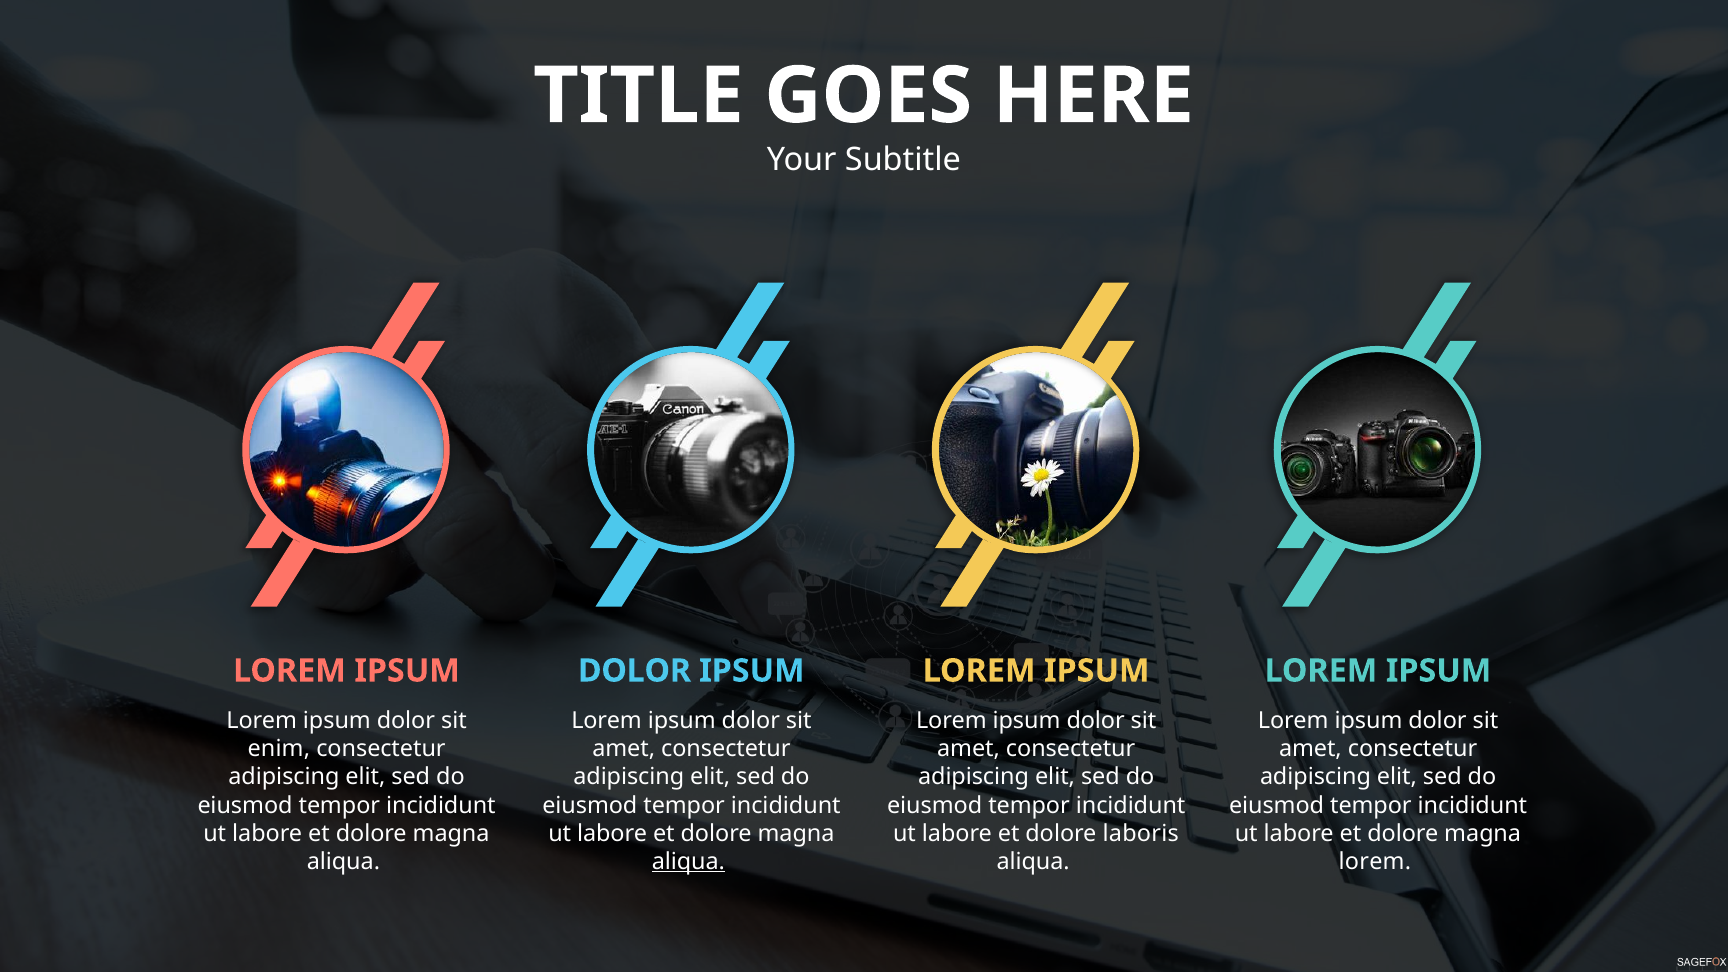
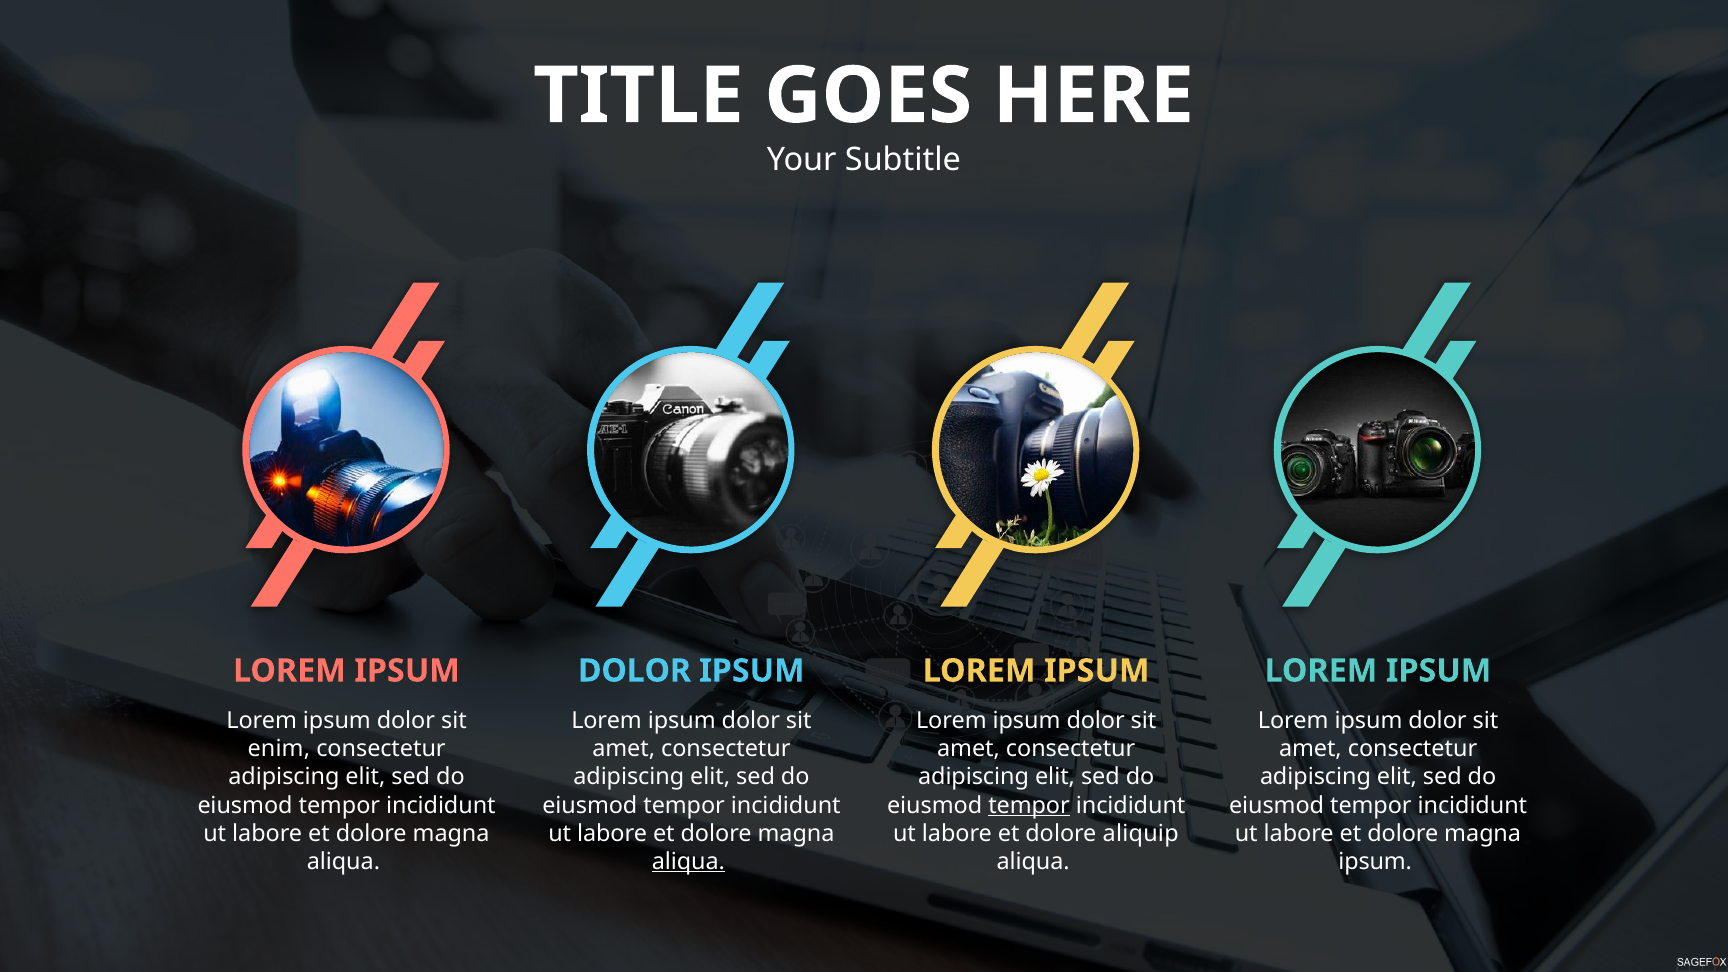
tempor underline: none -> present (1029, 805)
laboris: laboris -> aliquip (1141, 833)
lorem: lorem -> ipsum (1375, 862)
